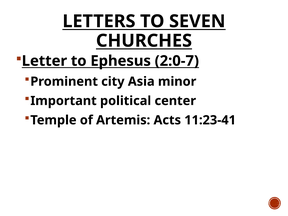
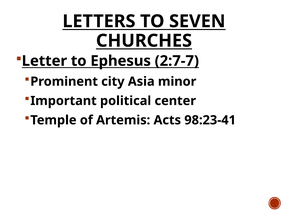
2:0-7: 2:0-7 -> 2:7-7 (177, 61)
11:23-41: 11:23-41 -> 98:23-41 (210, 120)
